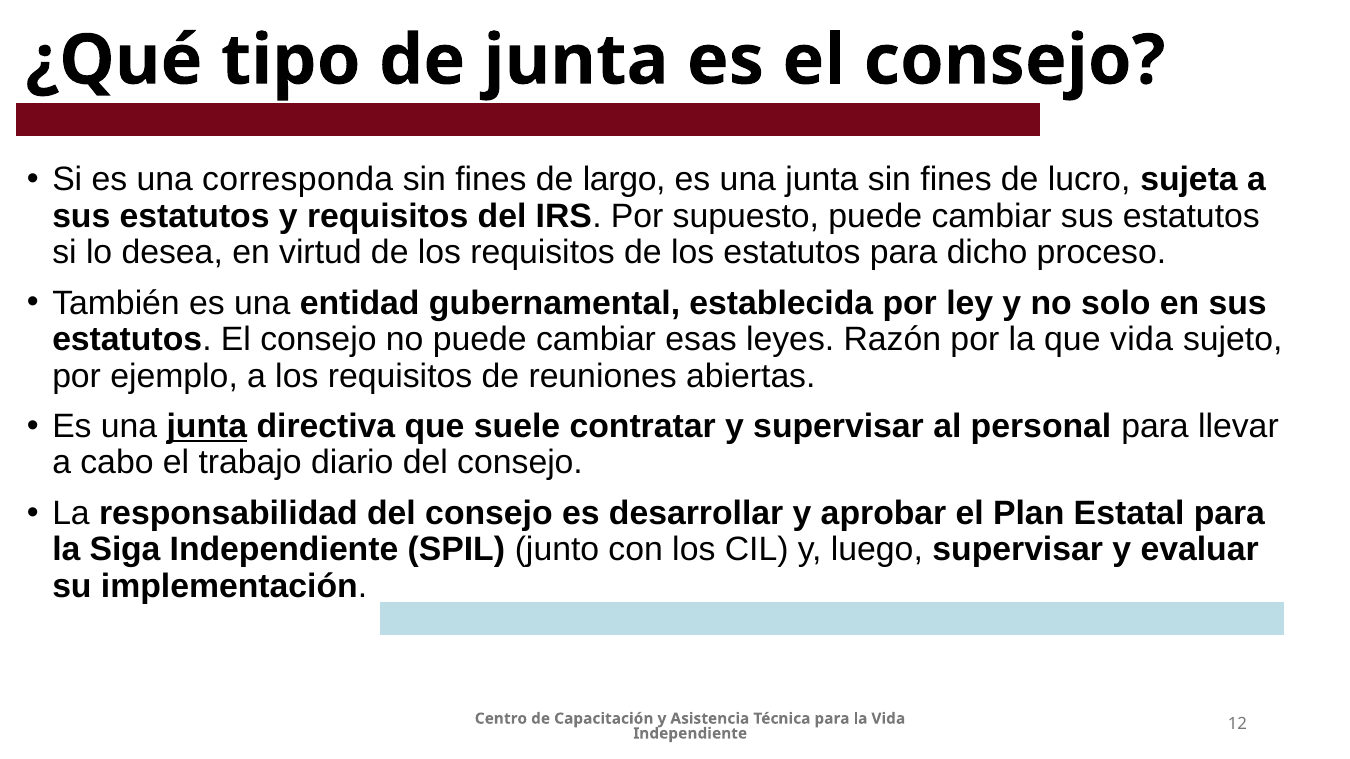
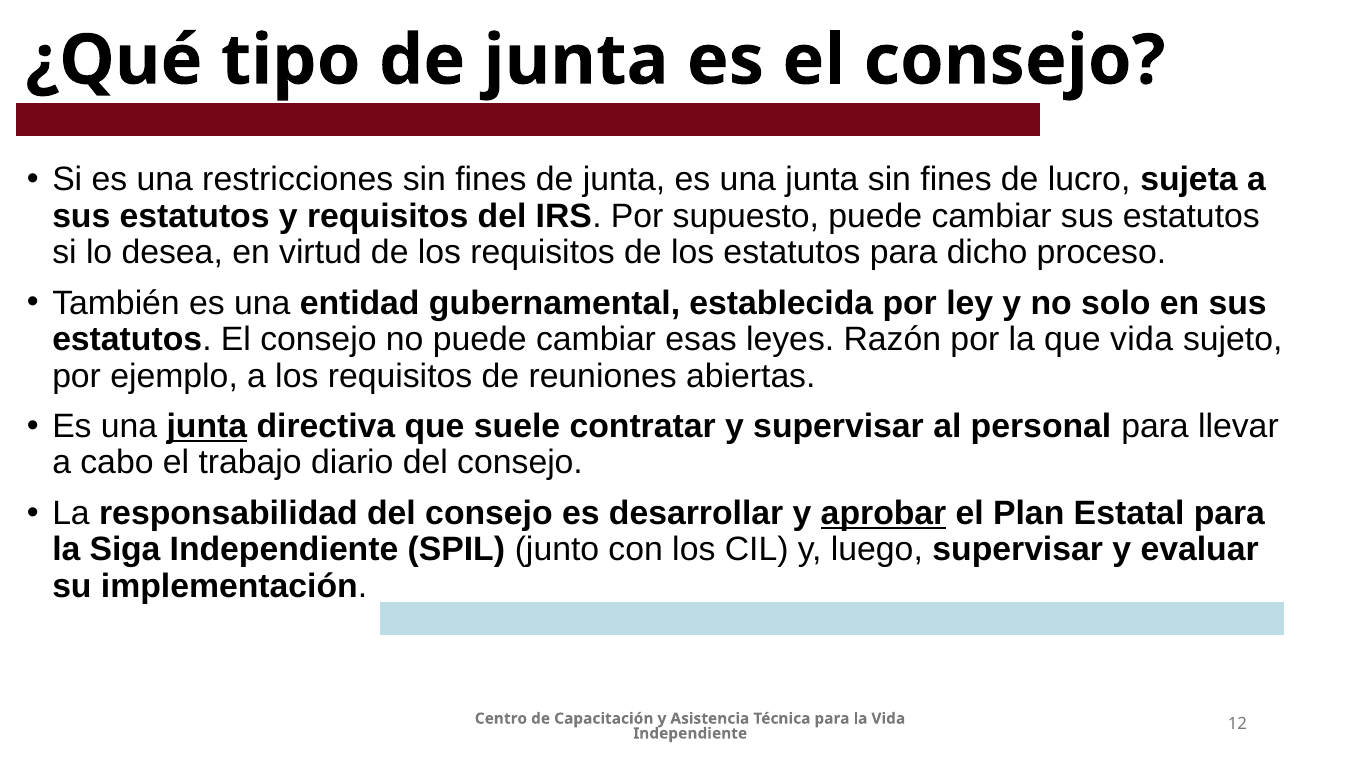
corresponda: corresponda -> restricciones (298, 180)
fines de largo: largo -> junta (624, 180)
aprobar underline: none -> present (884, 514)
